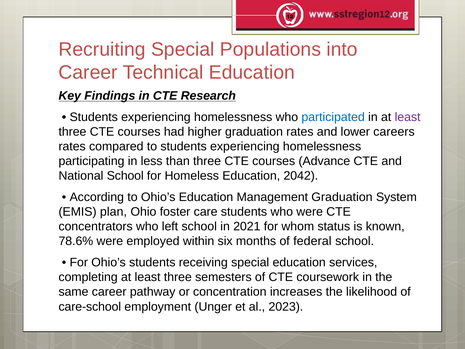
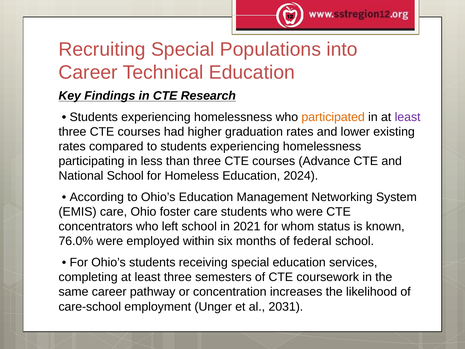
participated colour: blue -> orange (333, 117)
careers: careers -> existing (394, 132)
2042: 2042 -> 2024 (301, 176)
Management Graduation: Graduation -> Networking (342, 197)
EMIS plan: plan -> care (114, 212)
78.6%: 78.6% -> 76.0% (76, 241)
2023: 2023 -> 2031 (286, 306)
